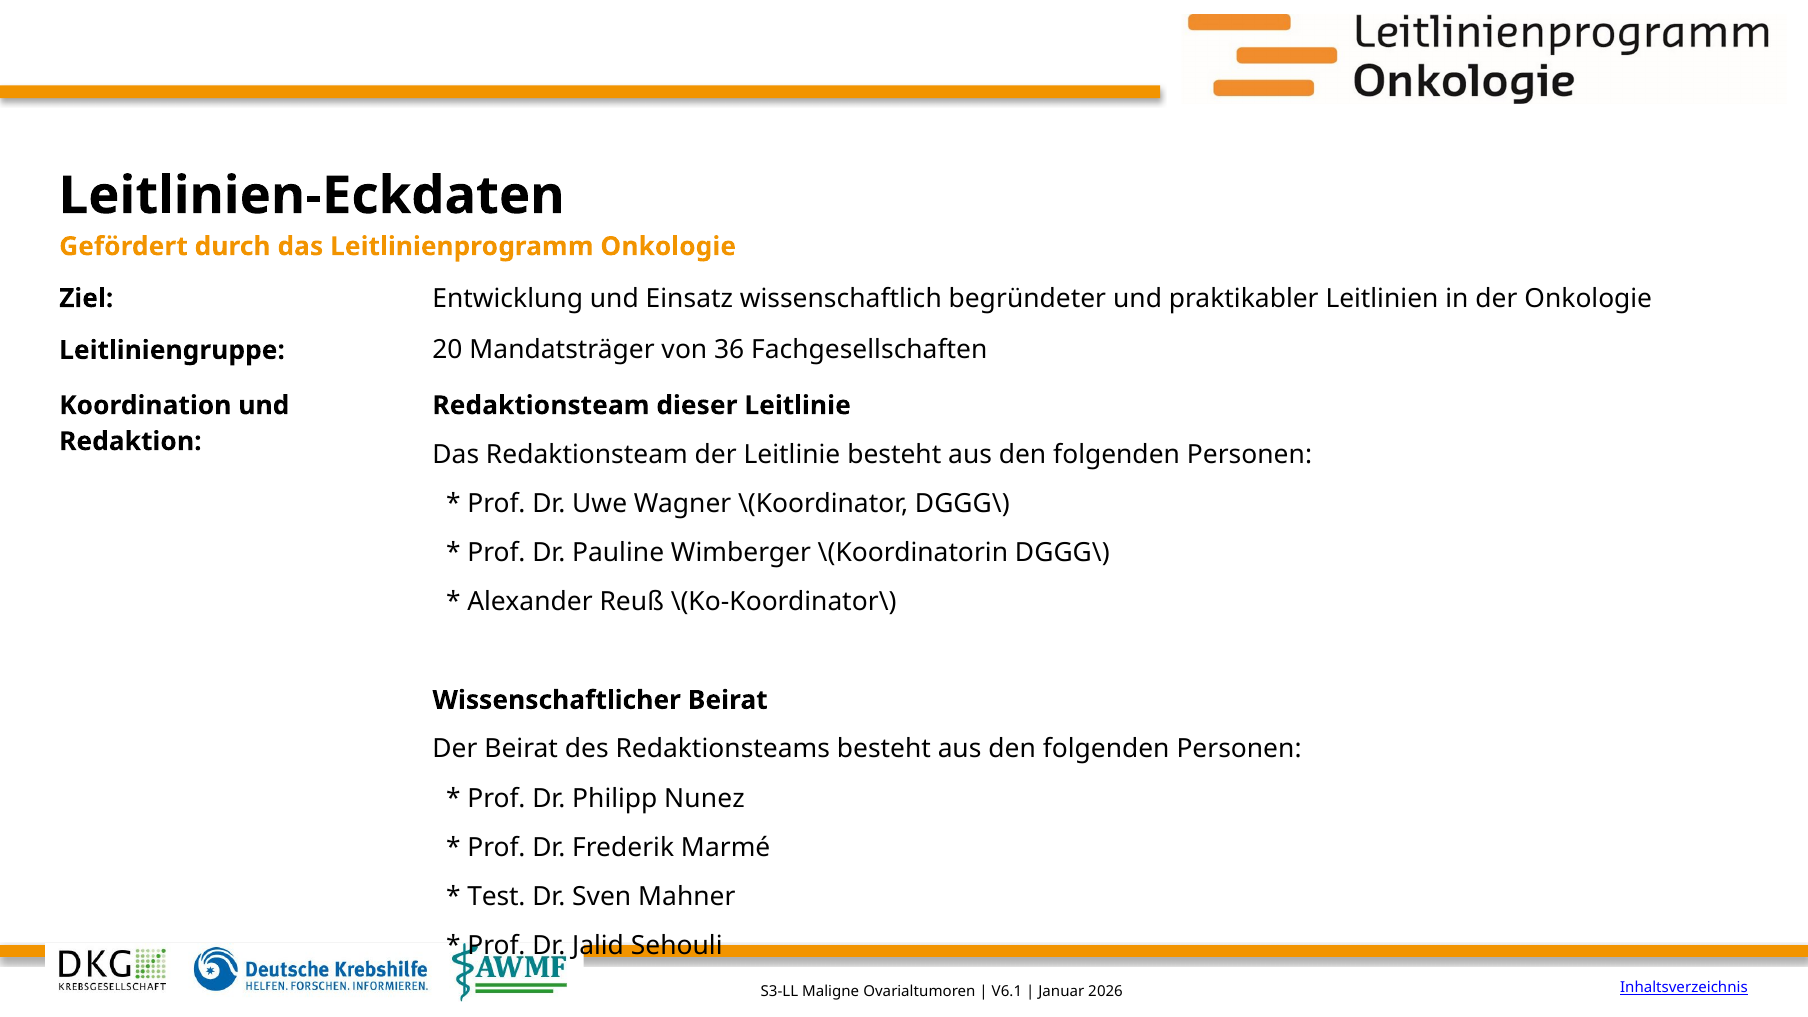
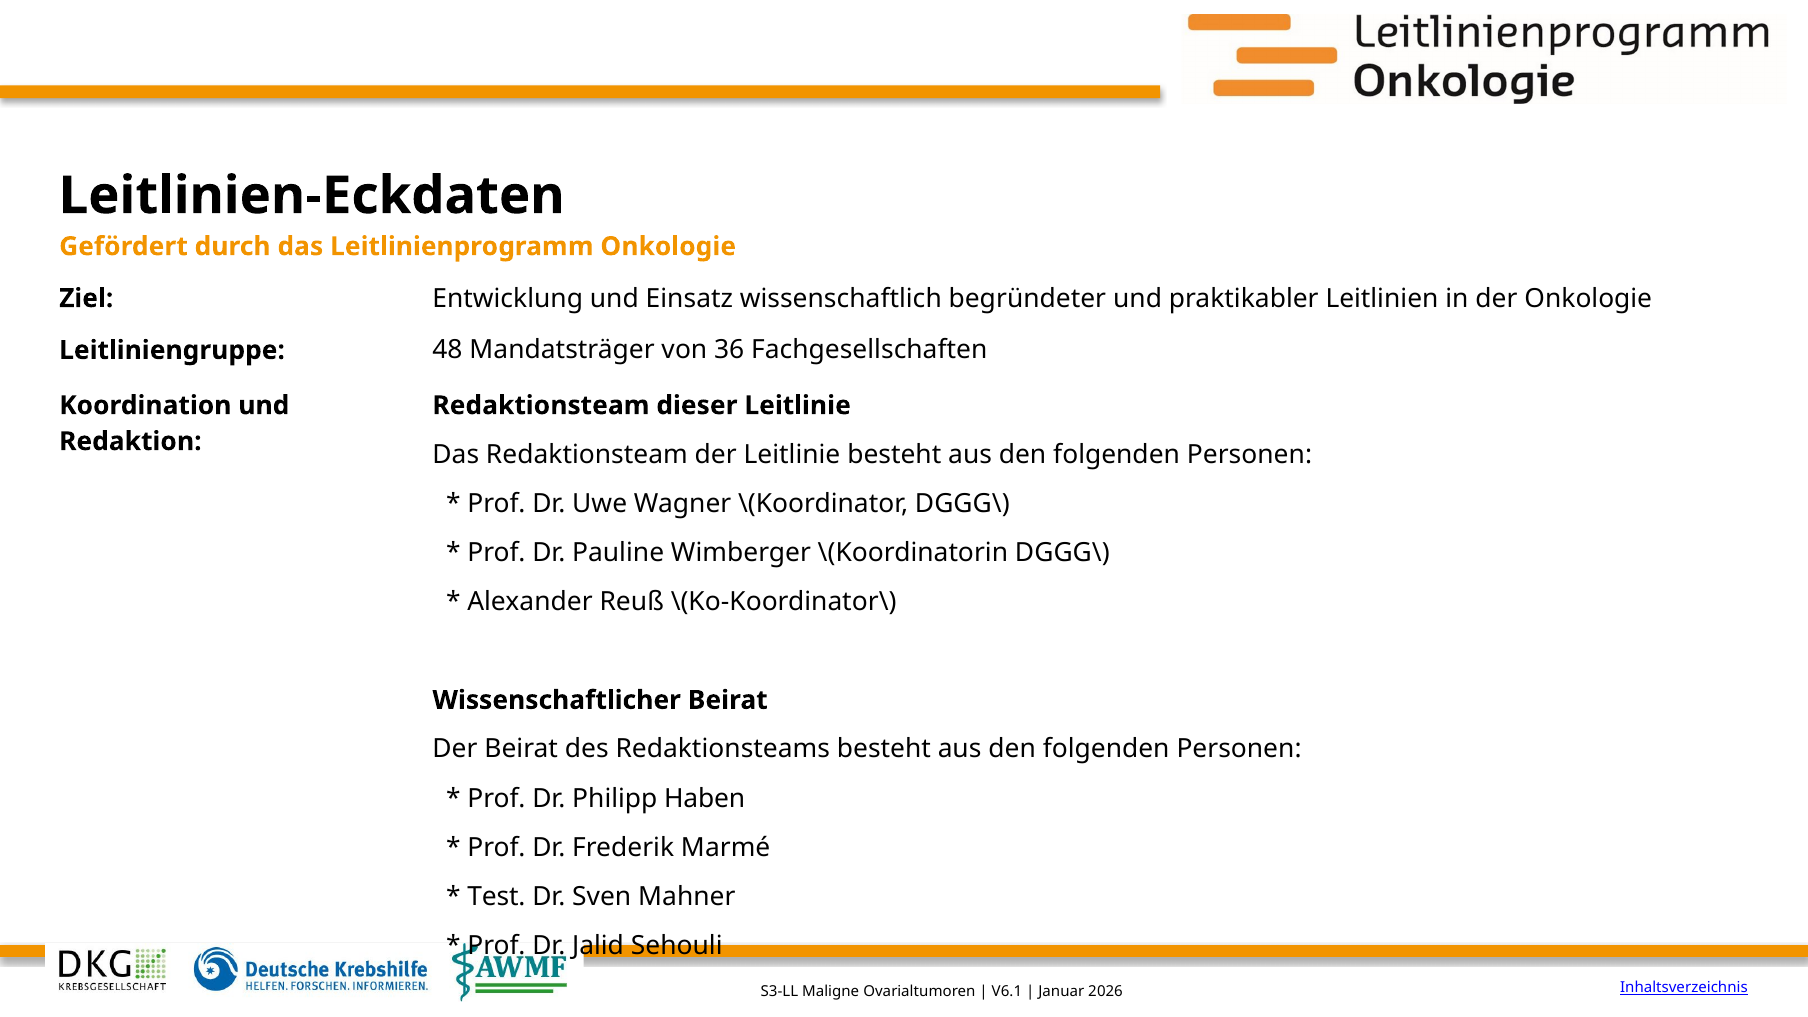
20: 20 -> 48 (448, 350)
Nunez: Nunez -> Haben (705, 798)
